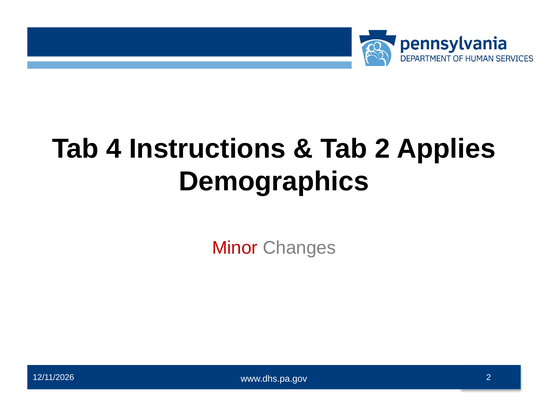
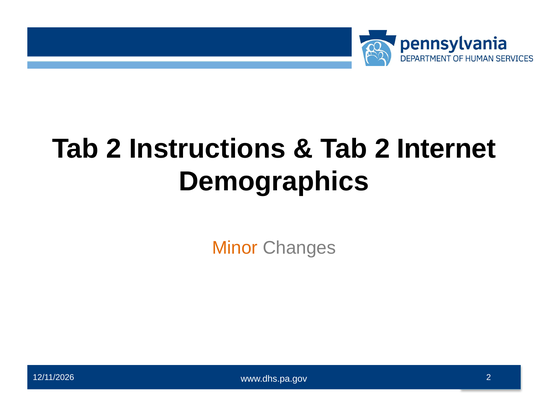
4: 4 -> 2 (114, 149)
Applies: Applies -> Internet (446, 149)
Minor colour: red -> orange (235, 248)
